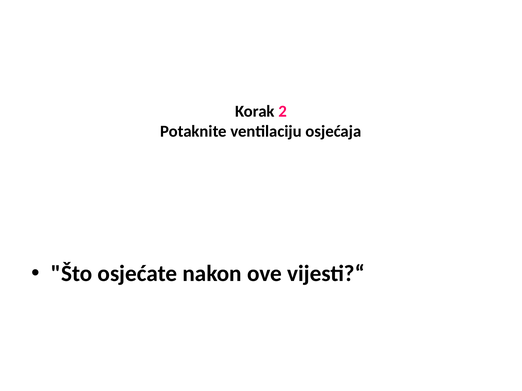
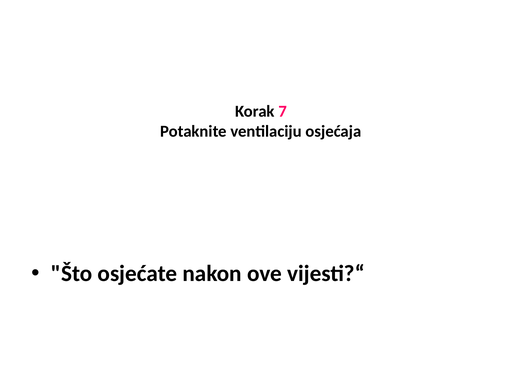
2: 2 -> 7 (283, 111)
